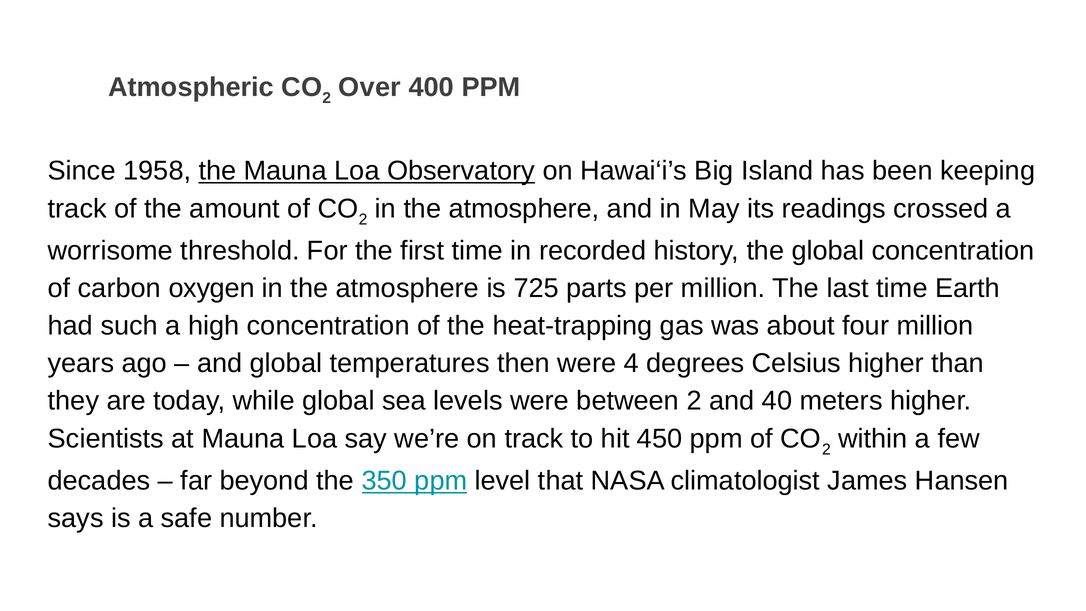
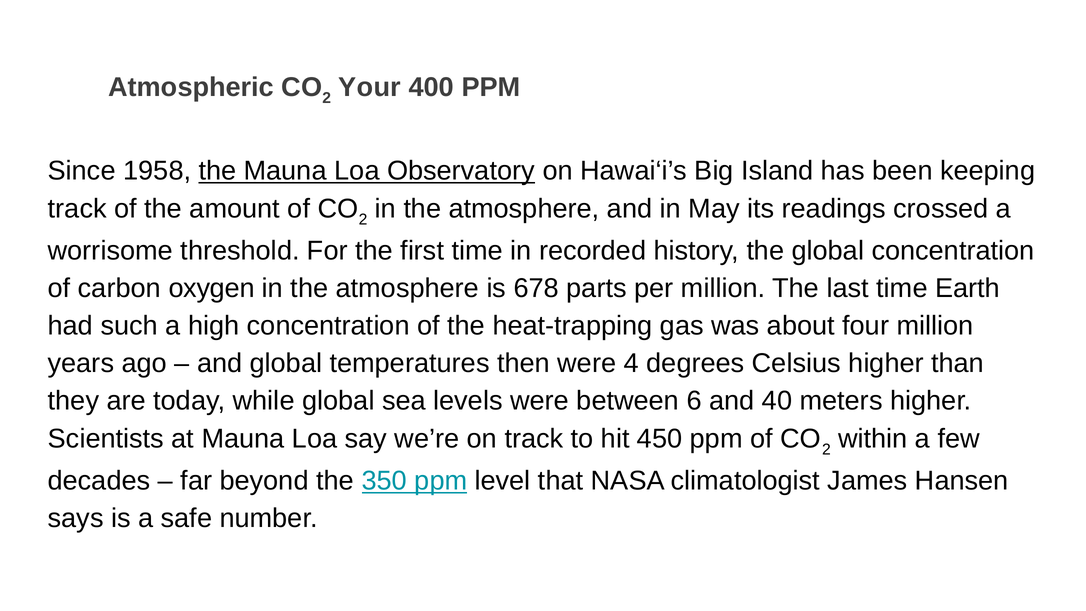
Over: Over -> Your (370, 87)
725: 725 -> 678 (536, 288)
between 2: 2 -> 6 (694, 401)
